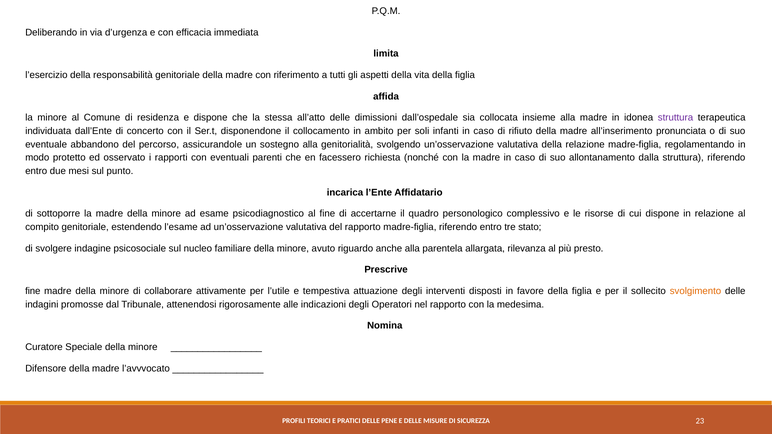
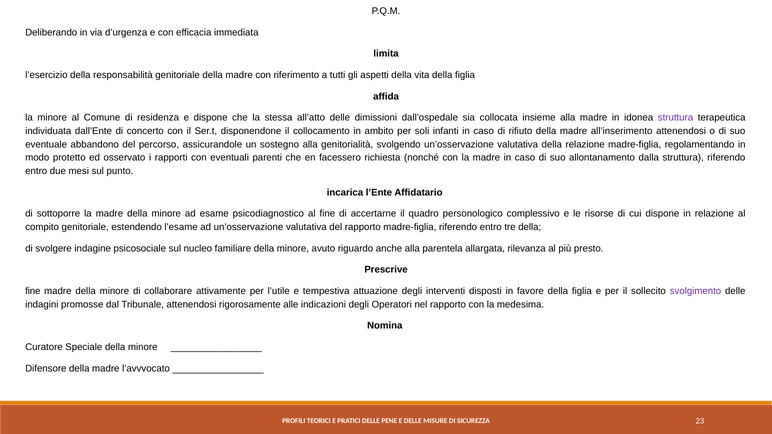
all’inserimento pronunciata: pronunciata -> attenendosi (681, 131)
tre stato: stato -> della (530, 227)
svolgimento colour: orange -> purple (696, 291)
